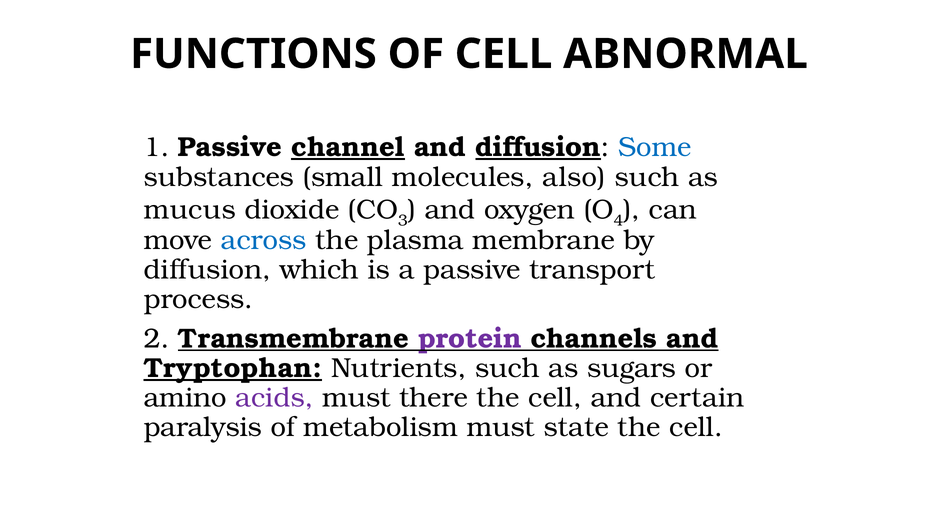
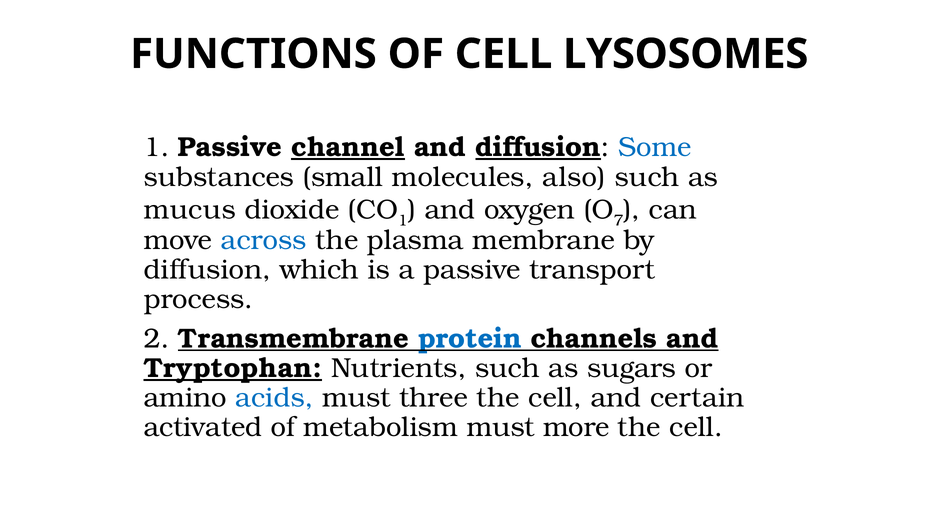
ABNORMAL: ABNORMAL -> LYSOSOMES (686, 54)
3: 3 -> 1 (403, 220)
4: 4 -> 7 (618, 220)
protein colour: purple -> blue (470, 338)
acids colour: purple -> blue (274, 398)
there: there -> three (433, 398)
paralysis: paralysis -> activated (203, 427)
state: state -> more (576, 427)
